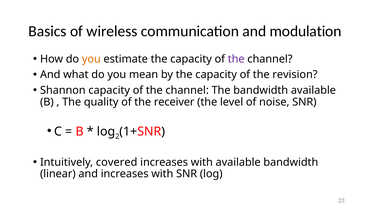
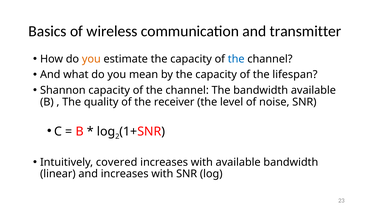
modulation: modulation -> transmitter (306, 31)
the colour: purple -> blue (236, 59)
revision: revision -> lifespan (295, 75)
